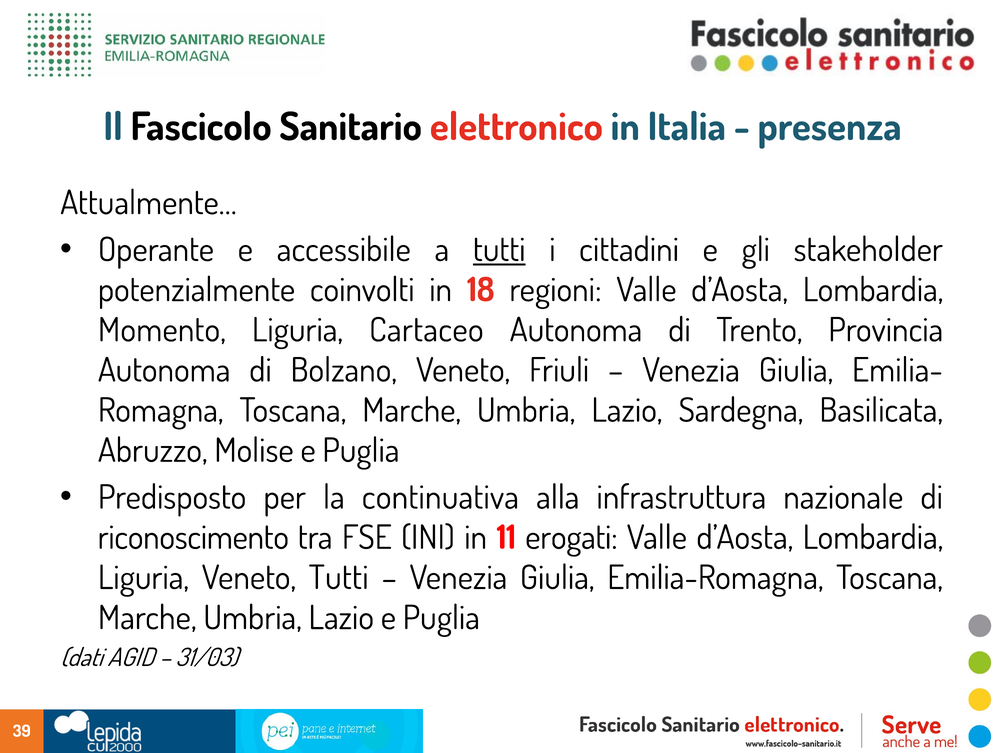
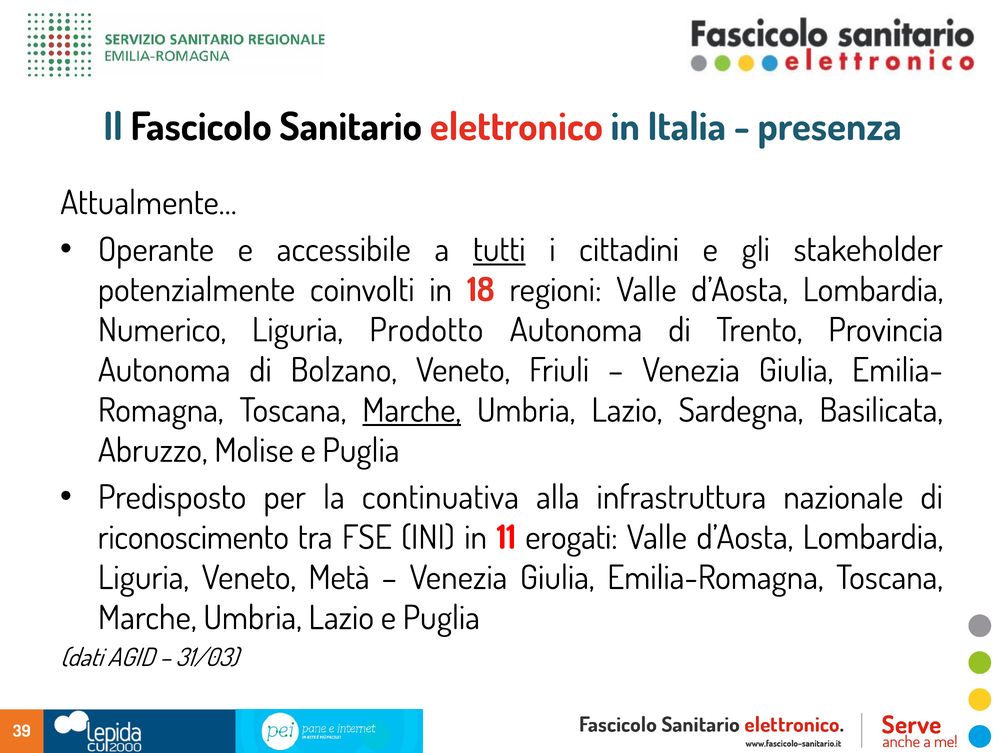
Momento: Momento -> Numerico (162, 330)
Cartaceo: Cartaceo -> Prodotto (426, 330)
Marche underline: none -> present (412, 411)
Veneto Tutti: Tutti -> Metà (339, 578)
